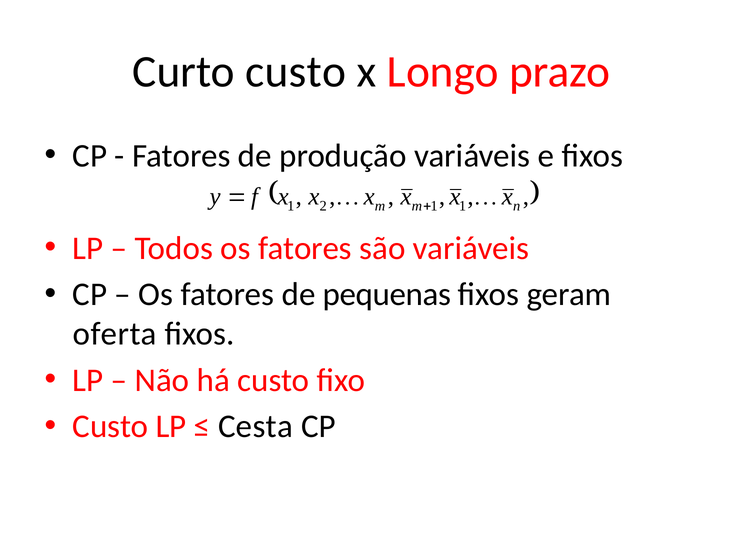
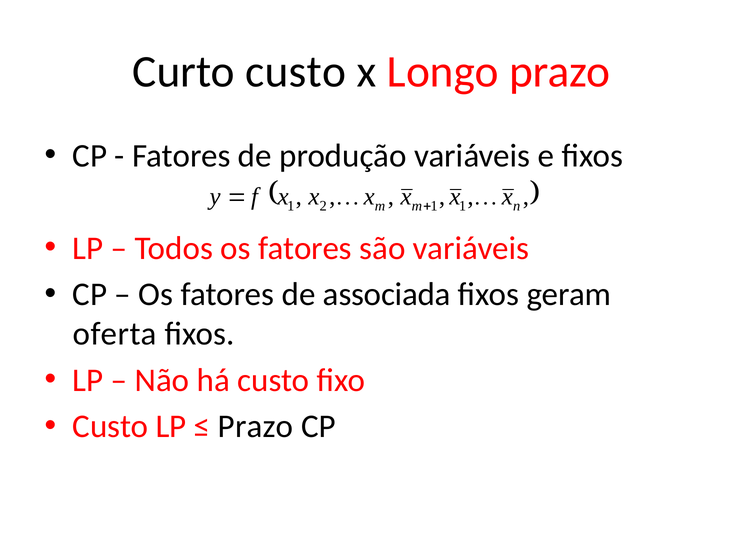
pequenas: pequenas -> associada (387, 295)
Cesta: Cesta -> Prazo (256, 427)
